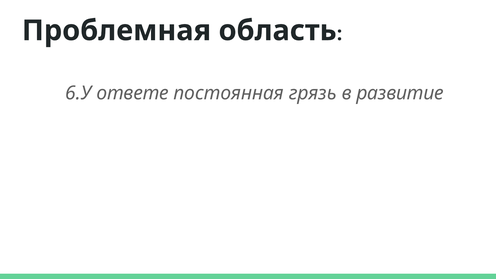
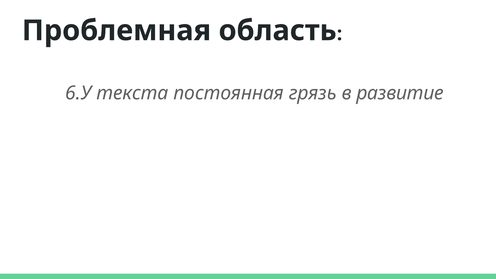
ответе: ответе -> текста (133, 93)
